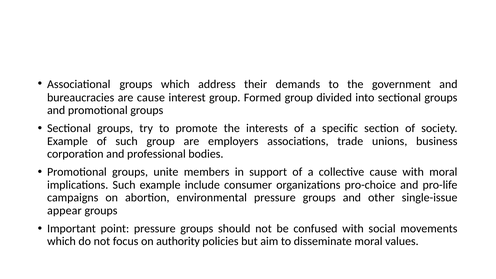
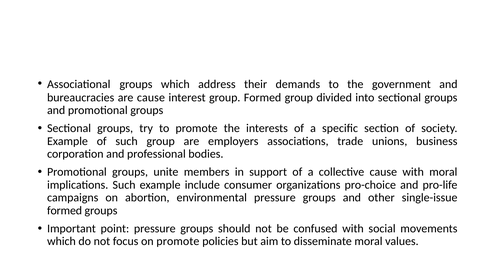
appear: appear -> formed (65, 211)
on authority: authority -> promote (178, 241)
